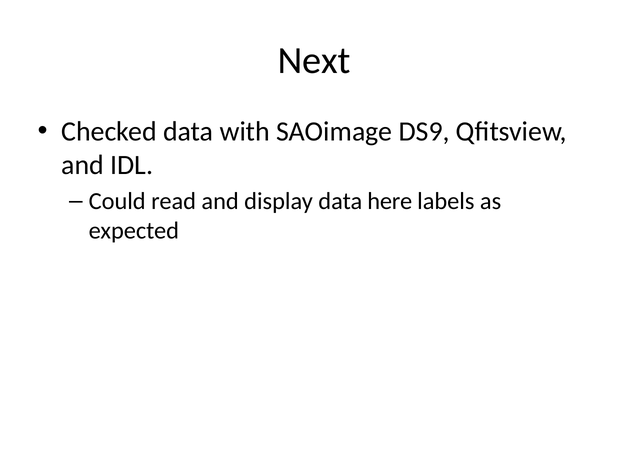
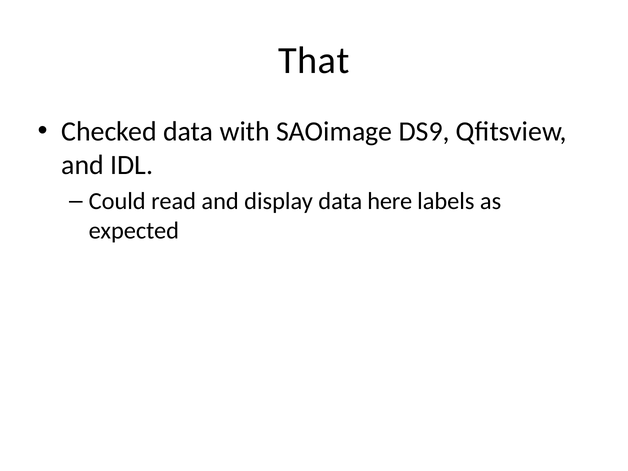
Next: Next -> That (314, 61)
